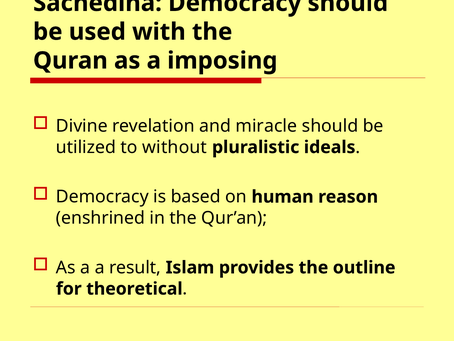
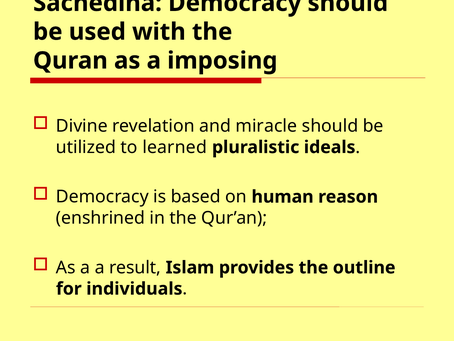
without: without -> learned (175, 147)
theoretical: theoretical -> individuals (134, 288)
